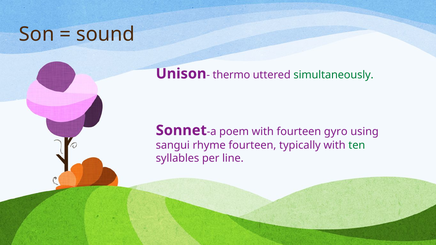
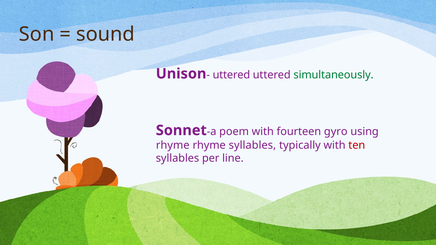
Unison- thermo: thermo -> uttered (231, 75)
sangui: sangui -> rhyme (173, 145)
rhyme fourteen: fourteen -> syllables (252, 145)
ten colour: green -> red (357, 145)
